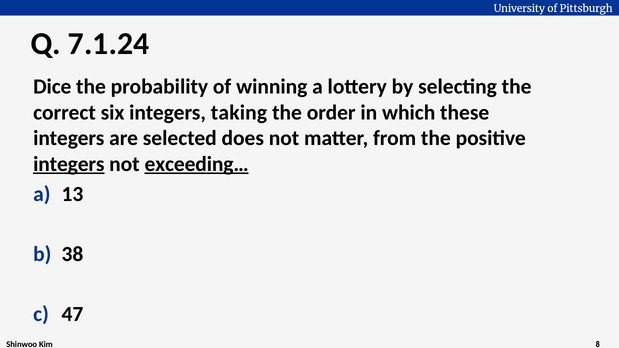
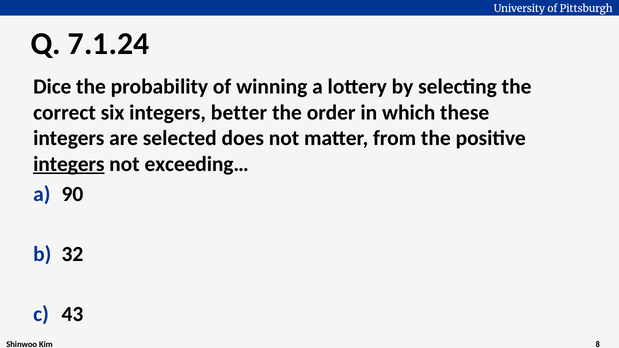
taking: taking -> better (239, 113)
exceeding… underline: present -> none (197, 164)
13: 13 -> 90 (72, 194)
38: 38 -> 32 (72, 254)
47: 47 -> 43 (72, 314)
